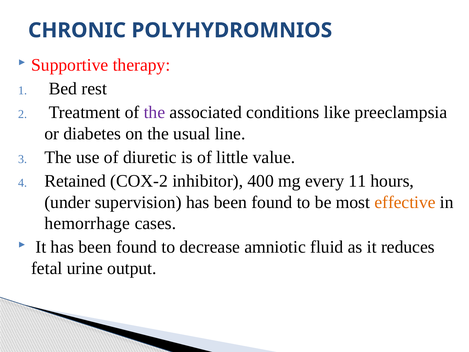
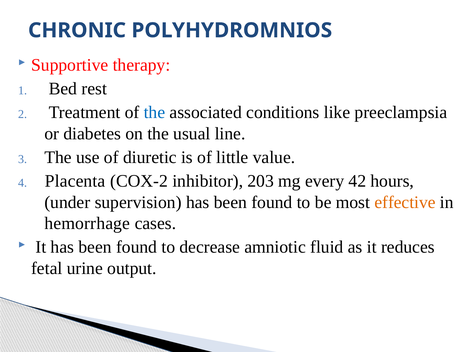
the colour: purple -> blue (155, 112)
Retained: Retained -> Placenta (75, 181)
400: 400 -> 203 (261, 181)
11: 11 -> 42 (357, 181)
